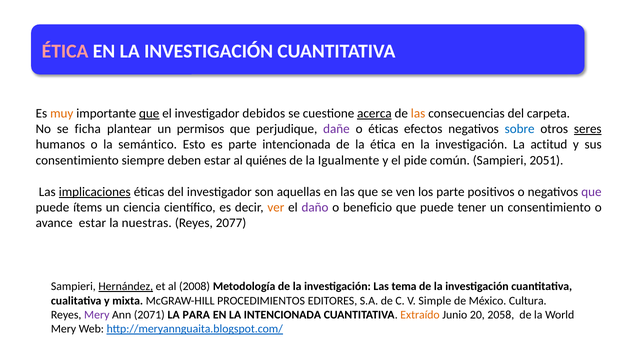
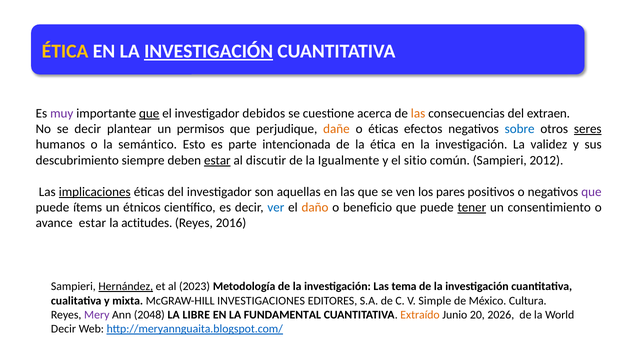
ÉTICA colour: pink -> yellow (65, 51)
INVESTIGACIÓN underline: none -> present (209, 51)
muy colour: orange -> purple (62, 113)
acerca underline: present -> none (374, 113)
carpeta: carpeta -> extraen (548, 113)
se ficha: ficha -> decir (88, 129)
dañe colour: purple -> orange (336, 129)
actitud: actitud -> validez (549, 145)
consentimiento: consentimiento -> descubrimiento (77, 160)
estar underline: none -> present (217, 160)
quiénes: quiénes -> discutir (266, 160)
pide: pide -> sitio (415, 160)
2051: 2051 -> 2012 (546, 160)
los parte: parte -> pares (450, 192)
ciencia: ciencia -> étnicos (142, 207)
ver colour: orange -> blue (276, 207)
daño colour: purple -> orange (315, 207)
tener underline: none -> present (472, 207)
nuestras: nuestras -> actitudes (147, 223)
2077: 2077 -> 2016 (231, 223)
2008: 2008 -> 2023 (195, 286)
PROCEDIMIENTOS: PROCEDIMIENTOS -> INVESTIGACIONES (261, 300)
2071: 2071 -> 2048 (149, 314)
PARA: PARA -> LIBRE (196, 314)
LA INTENCIONADA: INTENCIONADA -> FUNDAMENTAL (282, 314)
2058: 2058 -> 2026 (501, 314)
Mery: Mery -> Decir (64, 329)
